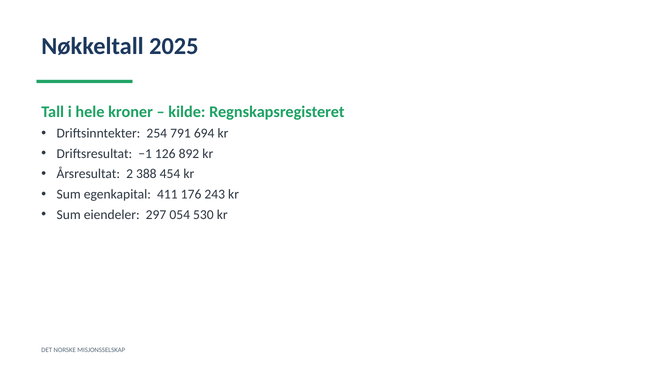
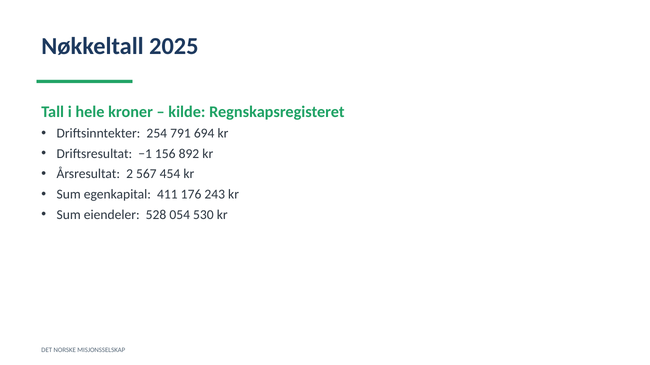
126: 126 -> 156 (165, 154)
388: 388 -> 567 (146, 174)
297: 297 -> 528 (156, 215)
